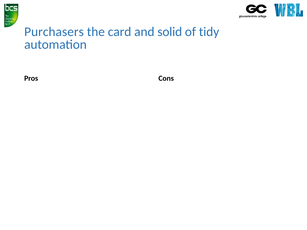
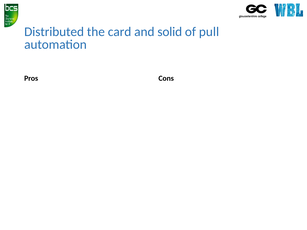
Purchasers: Purchasers -> Distributed (54, 32)
tidy: tidy -> pull (209, 32)
